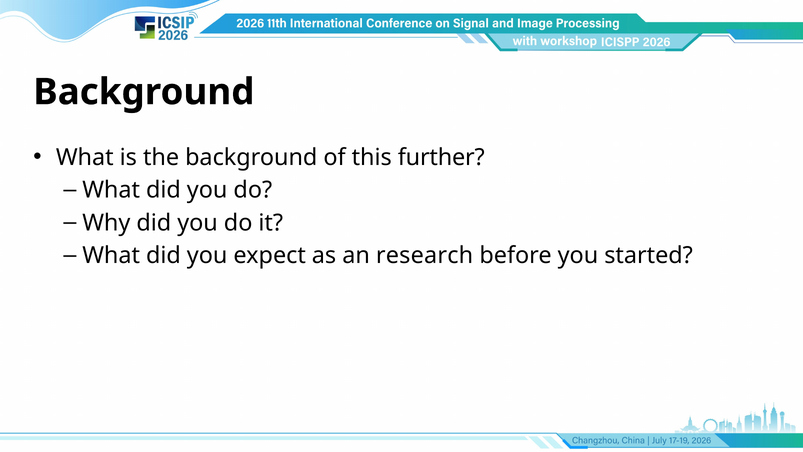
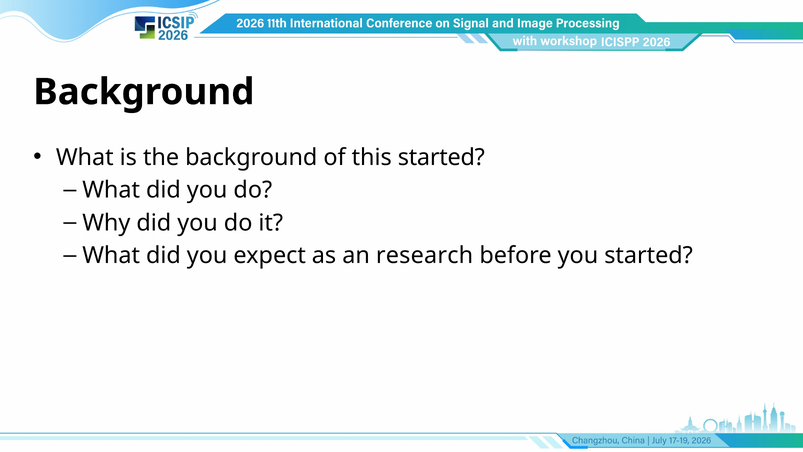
this further: further -> started (441, 157)
